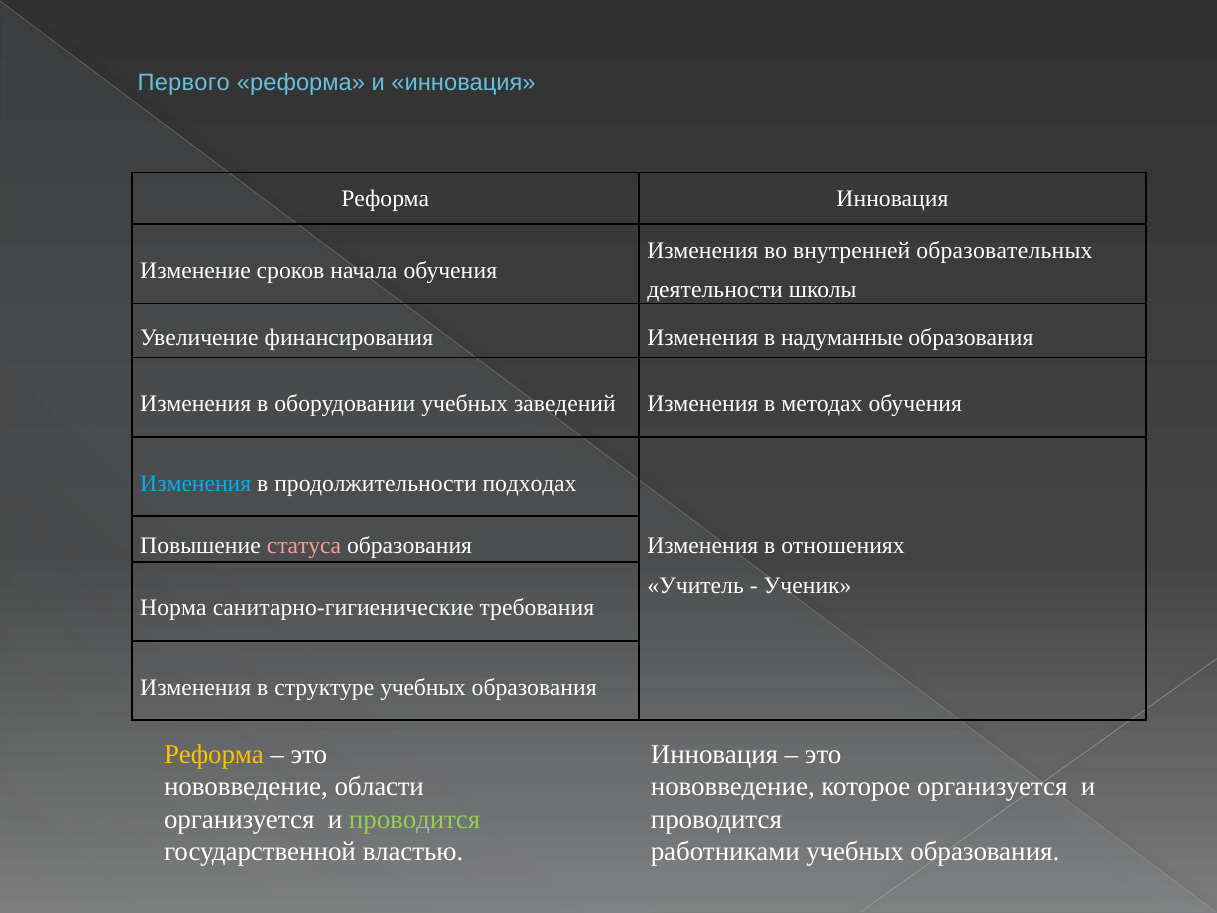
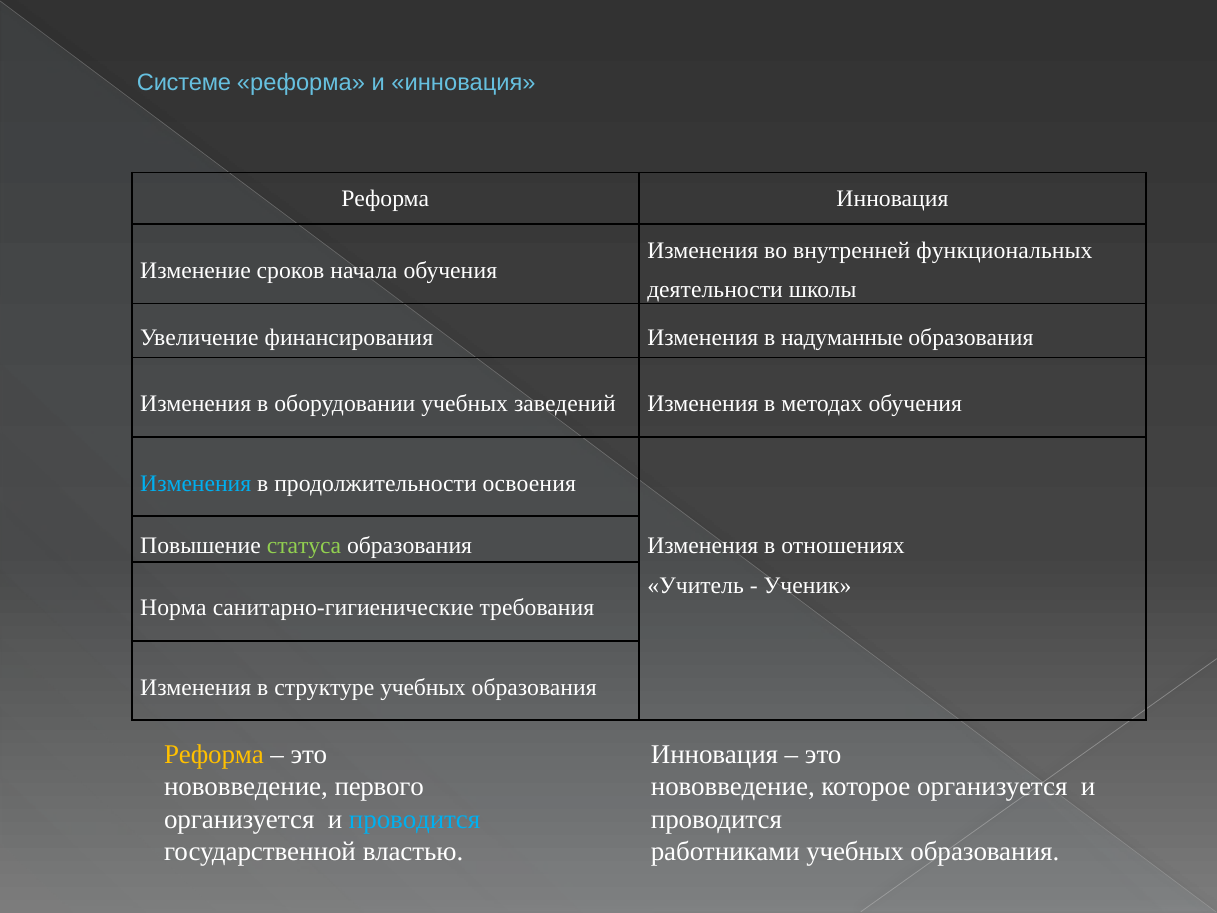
Первого: Первого -> Системе (184, 83)
образовательных: образовательных -> функциональных (1004, 251)
подходах: подходах -> освоения (529, 483)
статуса colour: pink -> light green (304, 546)
области: области -> первого (379, 787)
проводится colour: light green -> light blue (415, 819)
